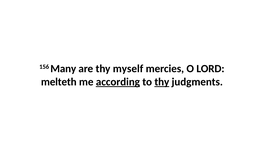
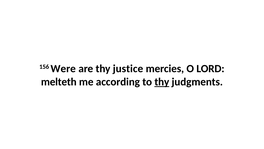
Many: Many -> Were (63, 68)
myself: myself -> justice (128, 68)
according underline: present -> none (118, 82)
